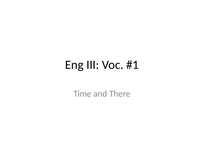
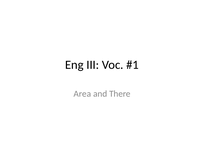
Time: Time -> Area (82, 94)
